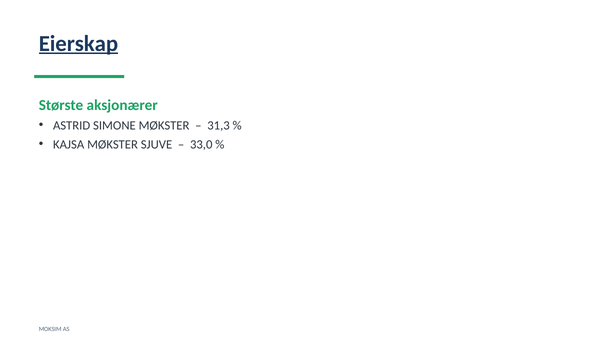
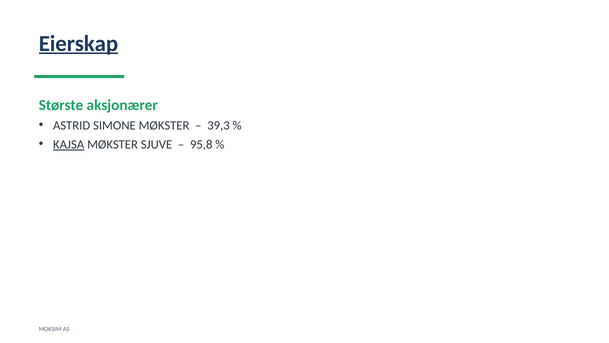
31,3: 31,3 -> 39,3 (219, 125)
KAJSA underline: none -> present (69, 144)
33,0: 33,0 -> 95,8 (201, 144)
